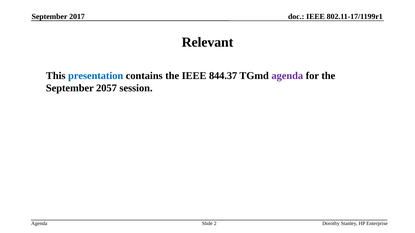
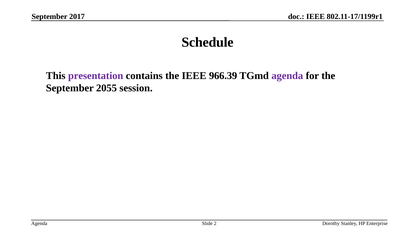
Relevant: Relevant -> Schedule (208, 42)
presentation colour: blue -> purple (96, 76)
844.37: 844.37 -> 966.39 (223, 76)
2057: 2057 -> 2055 (106, 88)
